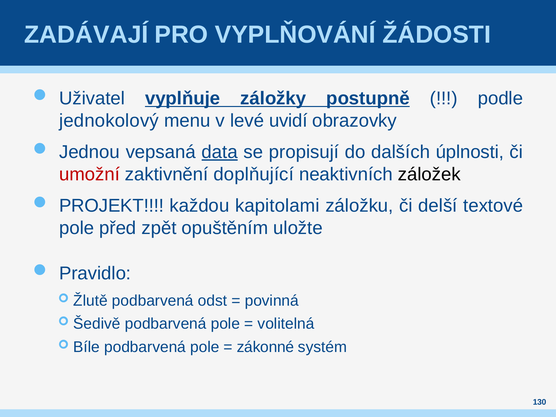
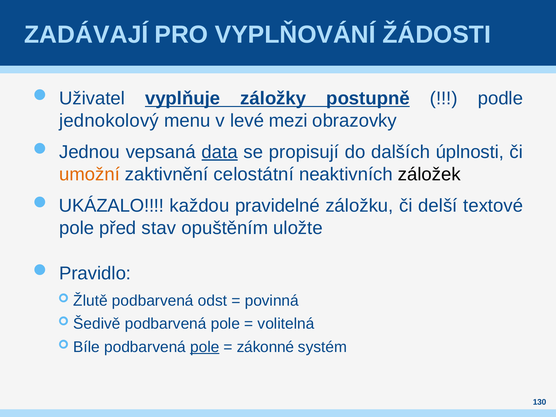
uvidí: uvidí -> mezi (288, 121)
umožní colour: red -> orange (89, 174)
doplňující: doplňující -> celostátní (254, 174)
PROJEKT: PROJEKT -> UKÁZALO (112, 206)
kapitolami: kapitolami -> pravidelné (277, 206)
zpět: zpět -> stav (159, 228)
pole underline: none -> present (205, 347)
